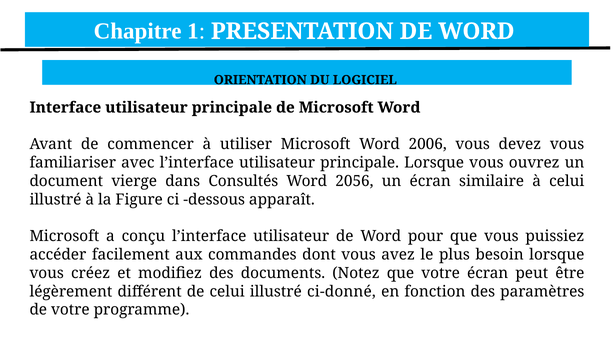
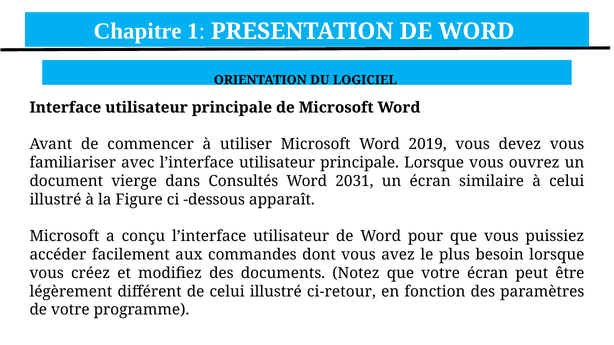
2006: 2006 -> 2019 (428, 144)
2056: 2056 -> 2031 (354, 181)
ci-donné: ci-donné -> ci-retour (341, 292)
